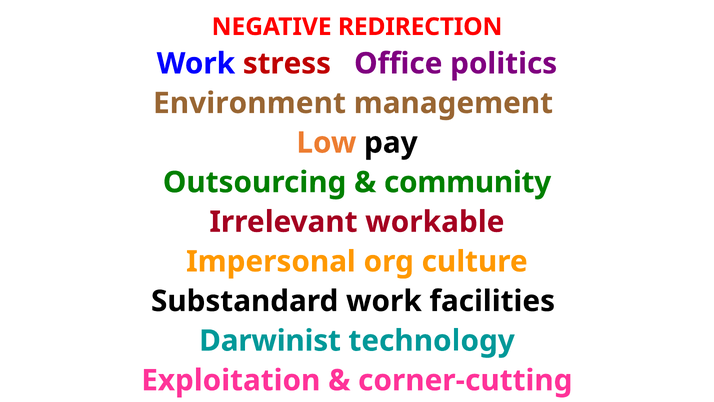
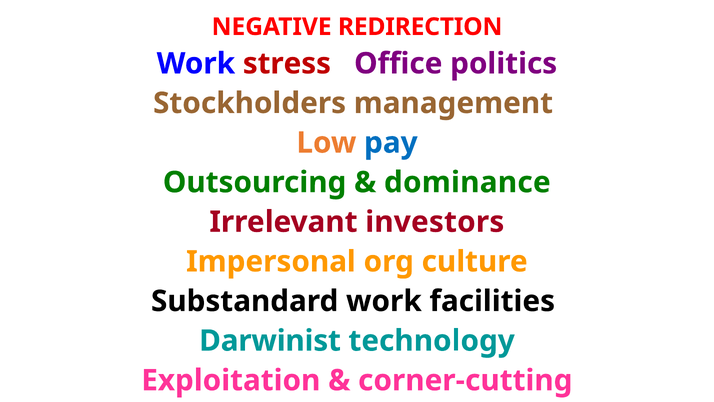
Environment: Environment -> Stockholders (250, 103)
pay colour: black -> blue (391, 143)
community: community -> dominance (467, 182)
workable: workable -> investors (435, 222)
